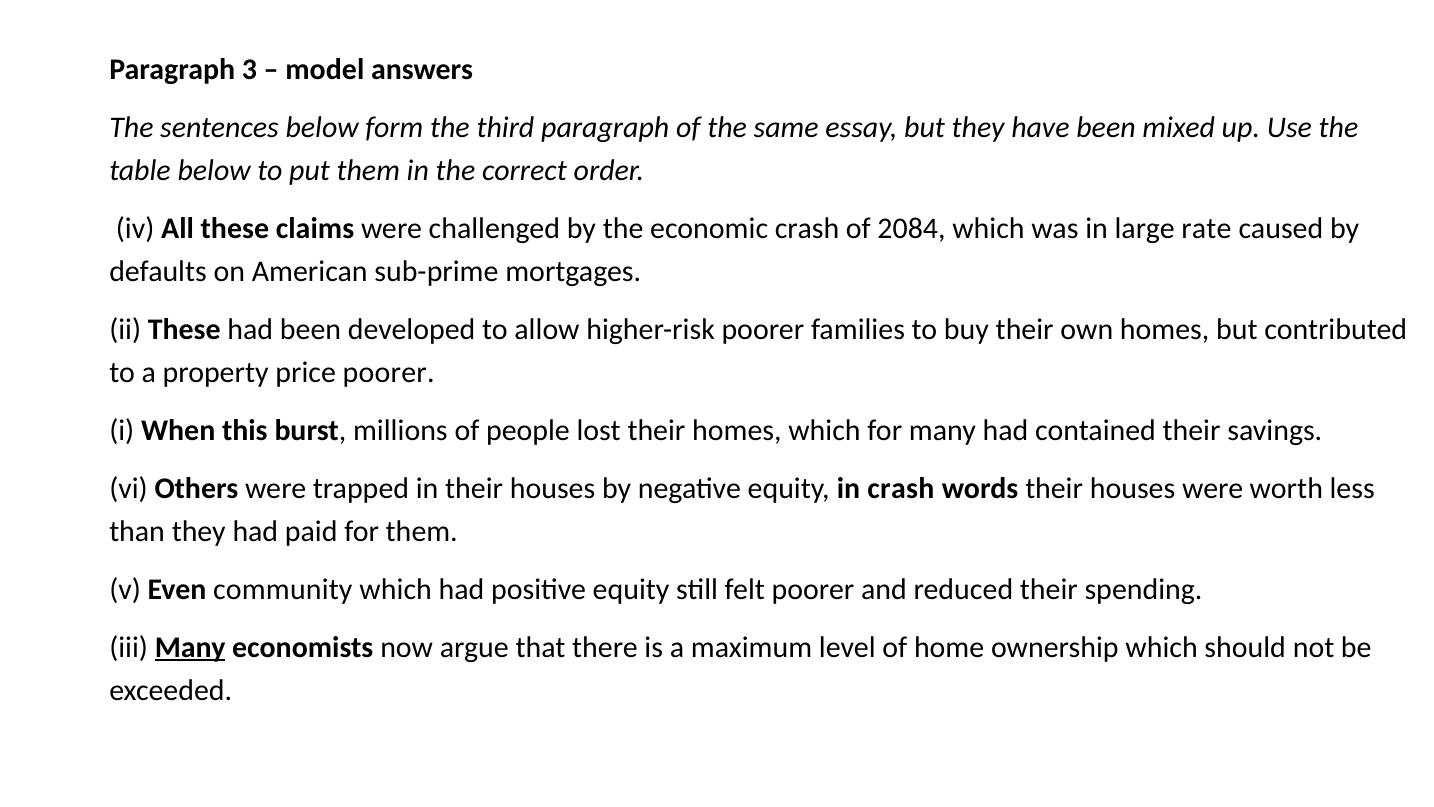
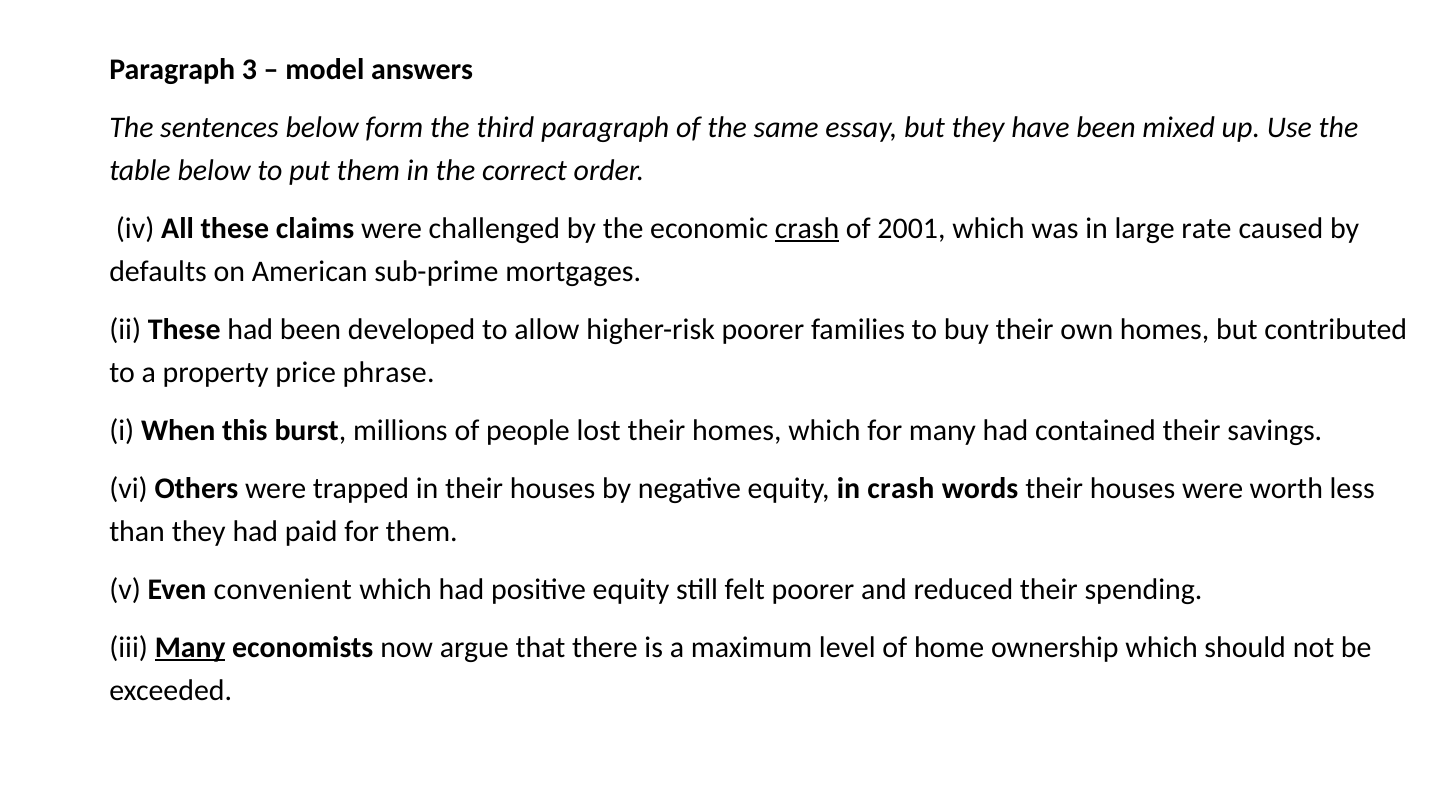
crash underline: none -> present (807, 228)
2084: 2084 -> 2001 (912, 228)
price poorer: poorer -> phrase (389, 372)
community: community -> convenient (283, 589)
